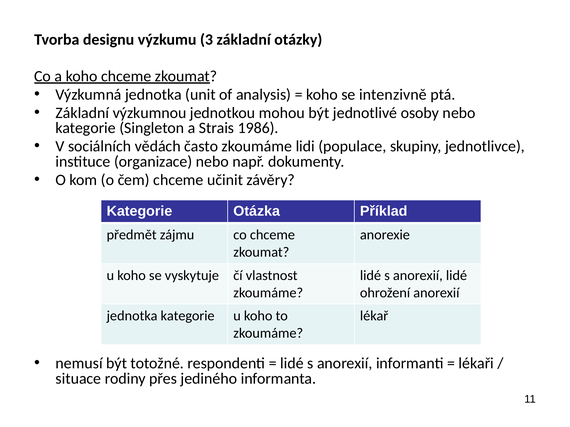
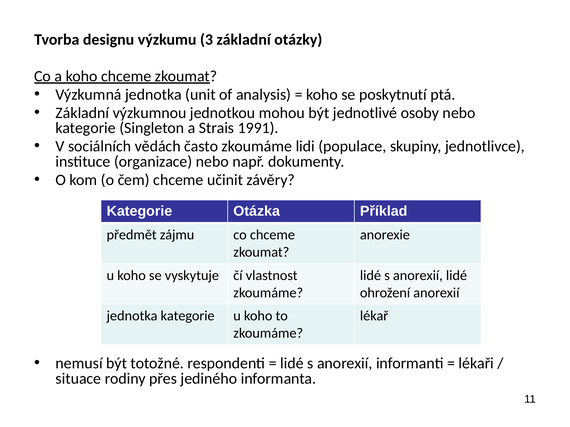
intenzivně: intenzivně -> poskytnutí (393, 95)
1986: 1986 -> 1991 (258, 128)
